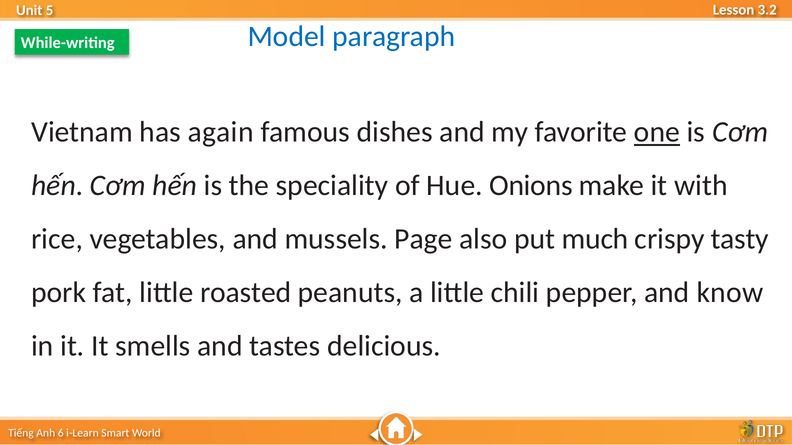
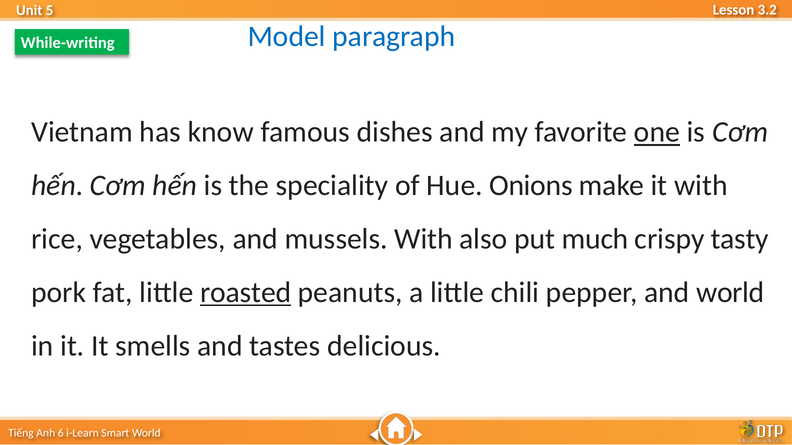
again: again -> know (221, 132)
mussels Page: Page -> With (424, 239)
roasted underline: none -> present (246, 293)
and know: know -> world (730, 293)
